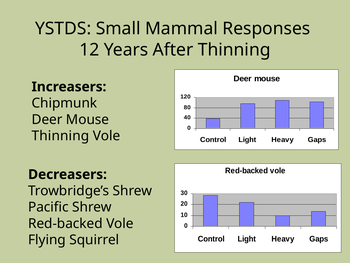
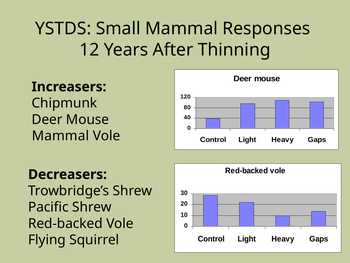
Thinning: Thinning -> Mammal (60, 136)
